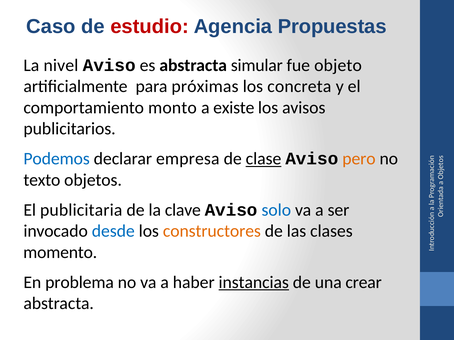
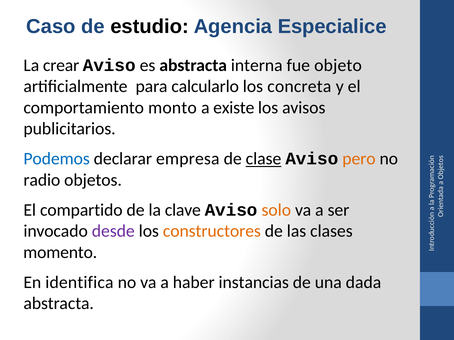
estudio colour: red -> black (150, 27)
Propuestas: Propuestas -> Especialice (332, 27)
nivel: nivel -> crear (61, 65)
simular: simular -> interna (257, 65)
próximas: próximas -> calcularlo (205, 87)
texto: texto -> radio (42, 180)
publicitaria: publicitaria -> compartido (81, 210)
solo colour: blue -> orange (276, 210)
desde colour: blue -> purple (113, 231)
problema: problema -> identifica (79, 283)
instancias underline: present -> none (254, 283)
crear: crear -> dada (363, 283)
